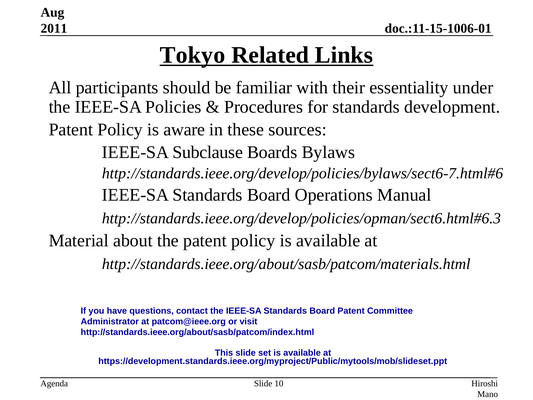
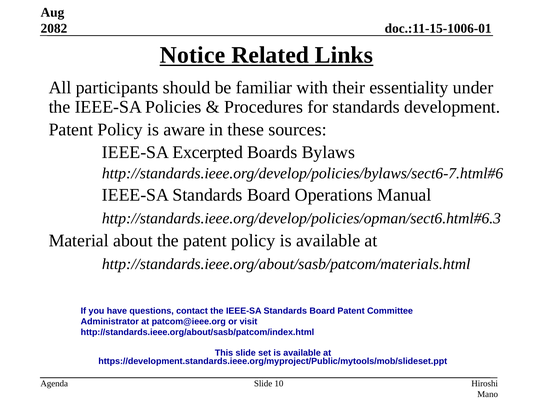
2011: 2011 -> 2082 (54, 28)
Tokyo: Tokyo -> Notice (193, 55)
Subclause: Subclause -> Excerpted (208, 152)
